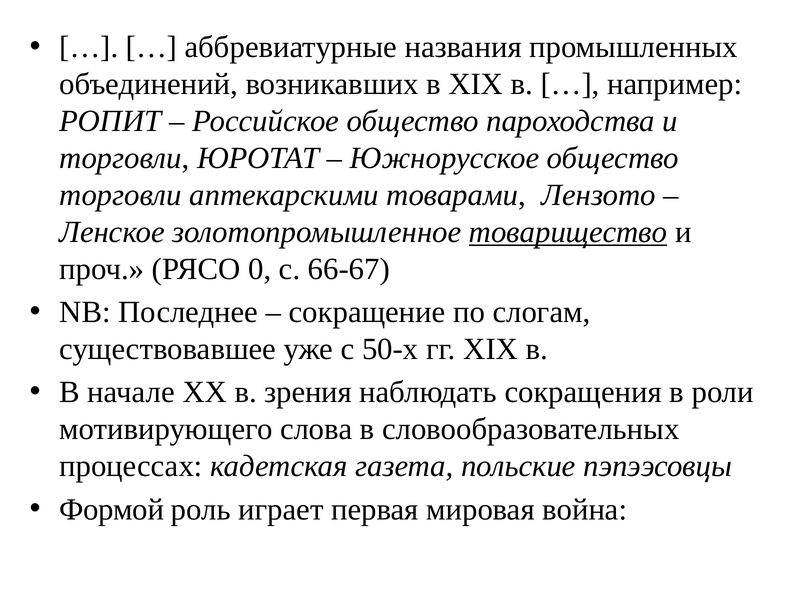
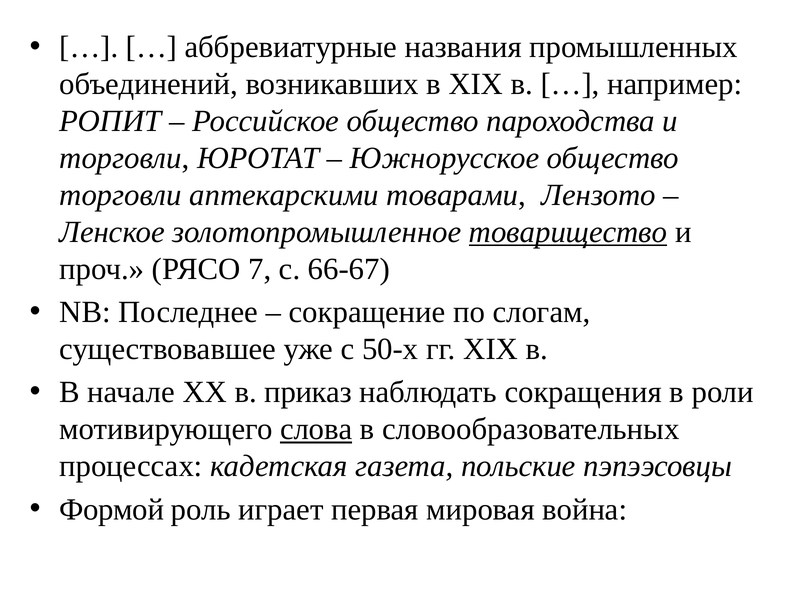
0: 0 -> 7 (260, 269)
зрения: зрения -> приказ (308, 392)
слова underline: none -> present (316, 429)
